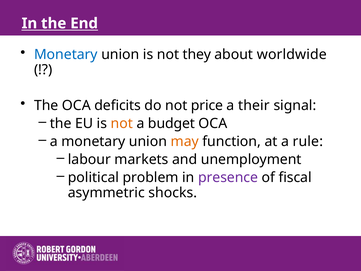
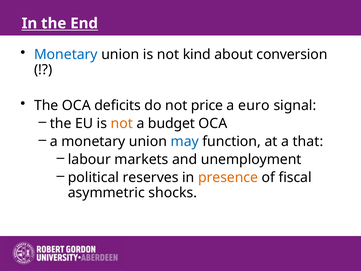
they: they -> kind (197, 54)
worldwide: worldwide -> conversion (292, 54)
their: their -> euro (254, 106)
may colour: orange -> blue (185, 141)
rule: rule -> that (308, 141)
problem: problem -> reserves (151, 177)
presence colour: purple -> orange (228, 177)
